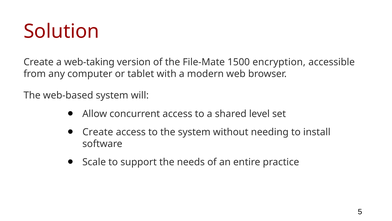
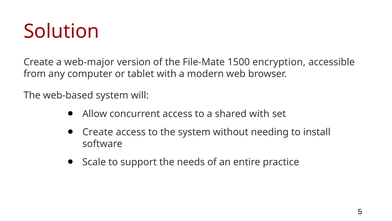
web-taking: web-taking -> web-major (89, 62)
shared level: level -> with (259, 114)
